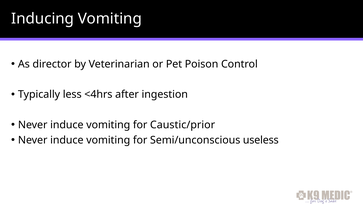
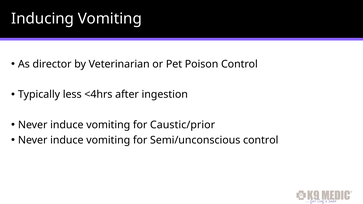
Semi/unconscious useless: useless -> control (261, 140)
